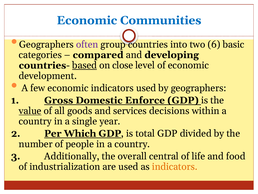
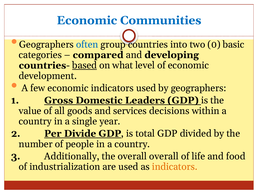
often colour: purple -> blue (87, 44)
6: 6 -> 0 (214, 44)
close: close -> what (123, 65)
Enforce: Enforce -> Leaders (145, 100)
value underline: present -> none (30, 111)
Which: Which -> Divide (80, 133)
overall central: central -> overall (164, 156)
